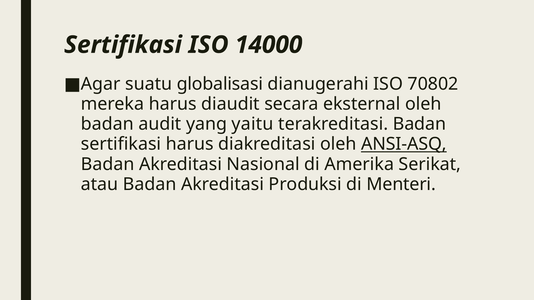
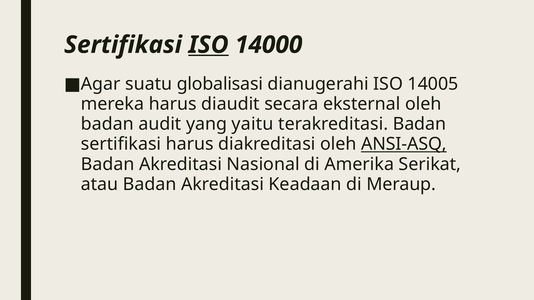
ISO underline: none -> present (209, 45)
70802: 70802 -> 14005 (433, 84)
Produksi: Produksi -> Keadaan (305, 184)
Menteri: Menteri -> Meraup (401, 184)
